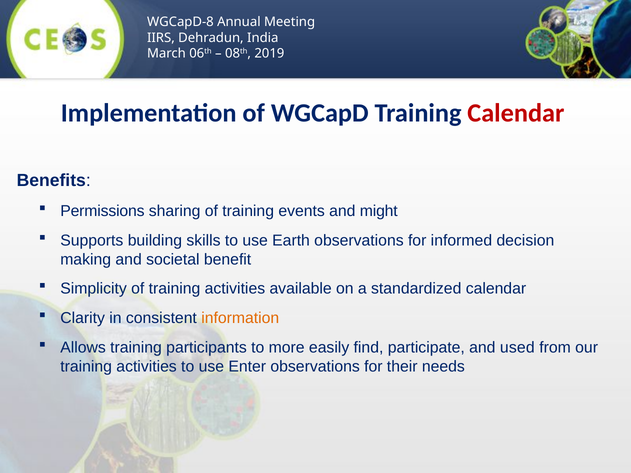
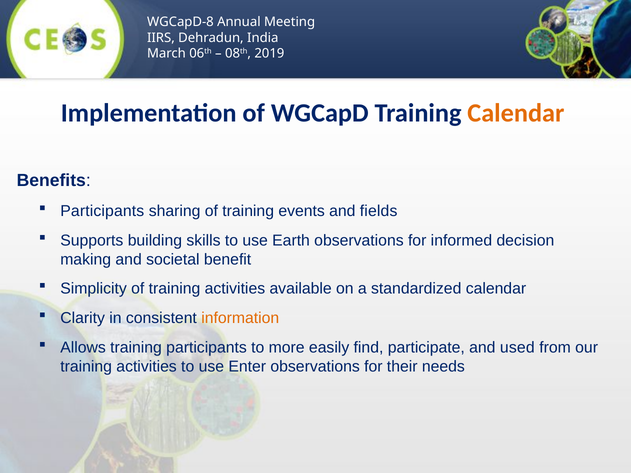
Calendar colour: red -> orange (516, 113)
Permissions: Permissions -> Participants (102, 211)
might: might -> fields (379, 211)
